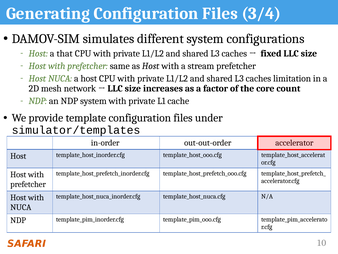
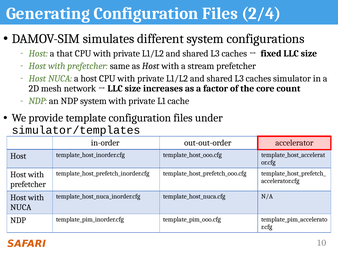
3/4: 3/4 -> 2/4 (261, 13)
limitation: limitation -> simulator (292, 78)
